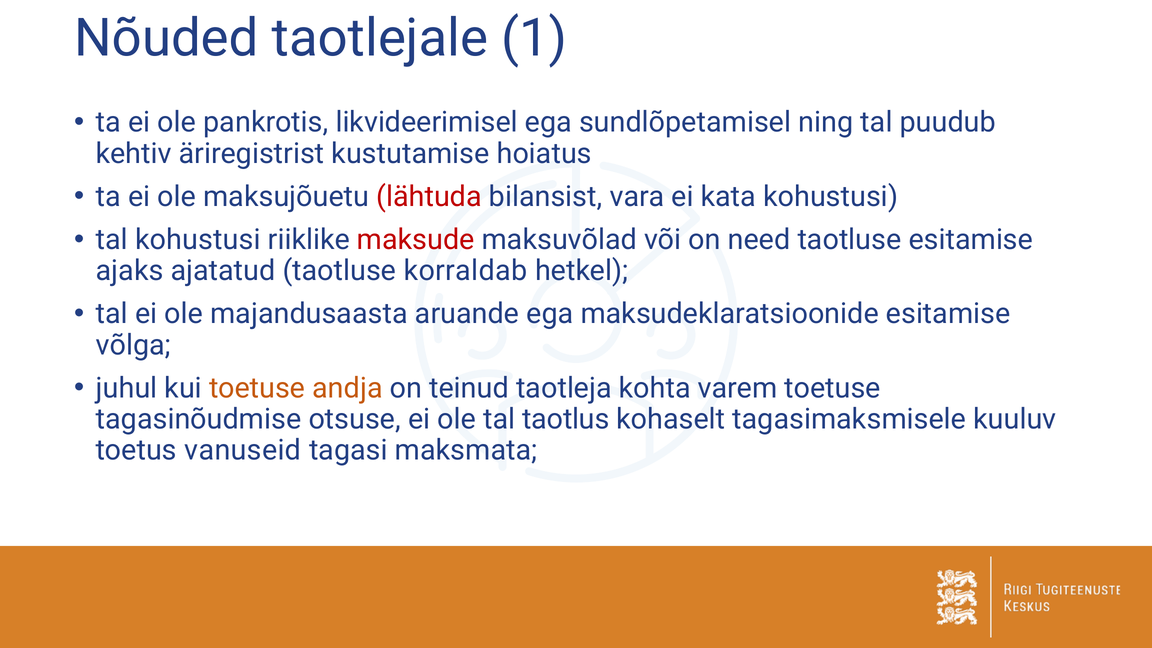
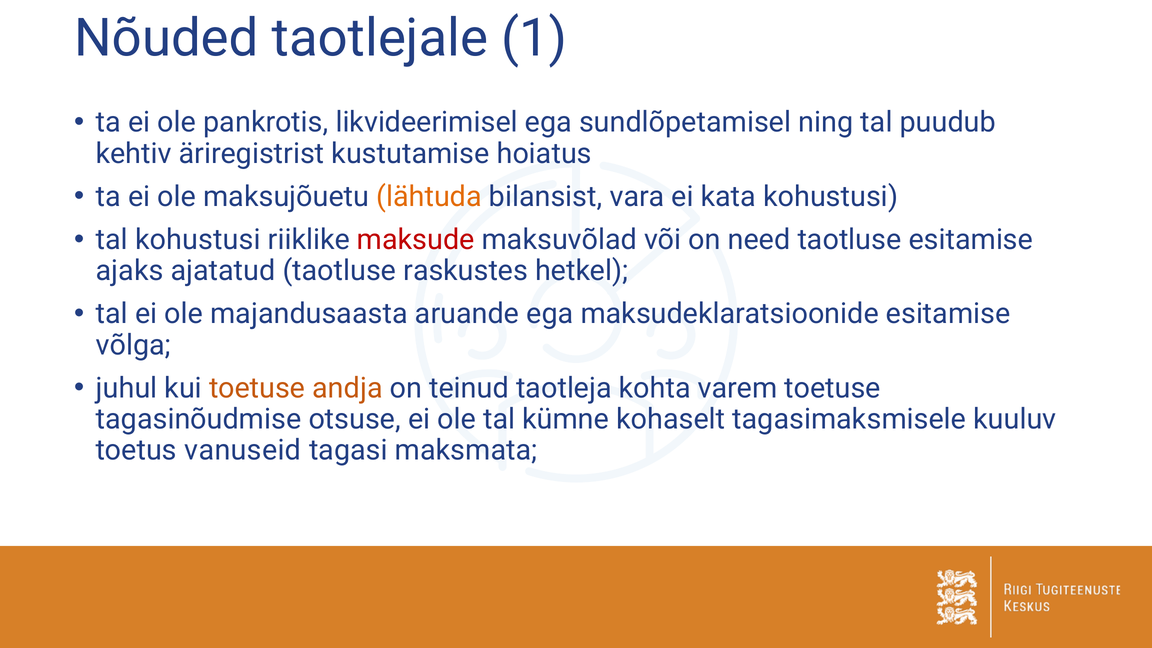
lähtuda colour: red -> orange (429, 197)
korraldab: korraldab -> raskustes (466, 271)
taotlus: taotlus -> kümne (566, 419)
